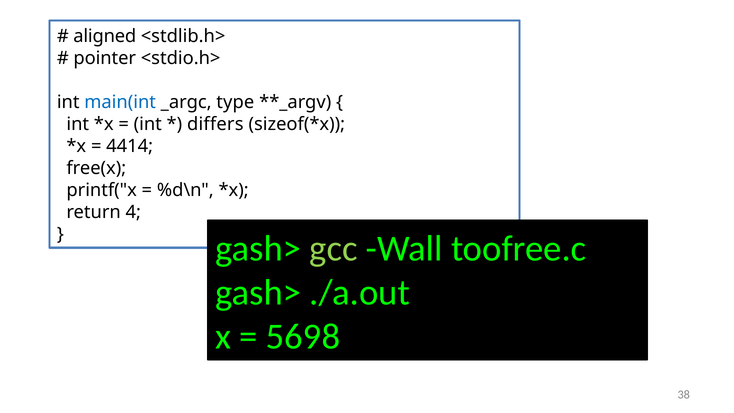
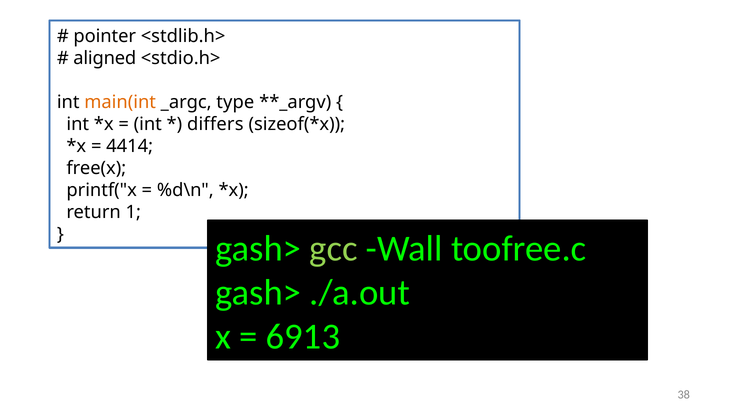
aligned: aligned -> pointer (105, 36)
pointer: pointer -> aligned (105, 58)
main(int colour: blue -> orange (120, 102)
4: 4 -> 1 (133, 212)
5698: 5698 -> 6913 (303, 337)
